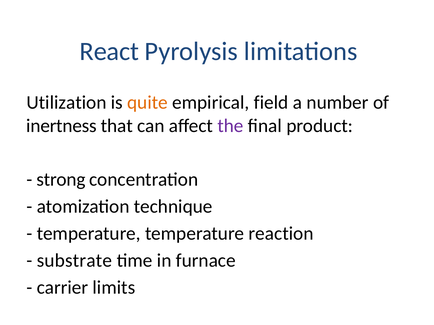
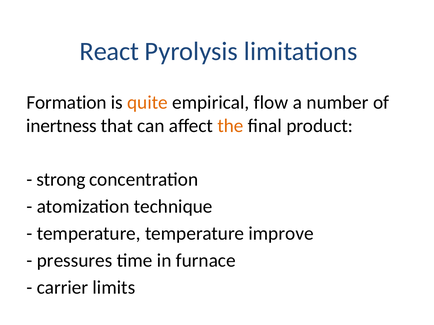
Utilization: Utilization -> Formation (67, 103)
field: field -> flow (271, 103)
the colour: purple -> orange (230, 126)
reaction: reaction -> improve (281, 234)
substrate: substrate -> pressures (75, 261)
